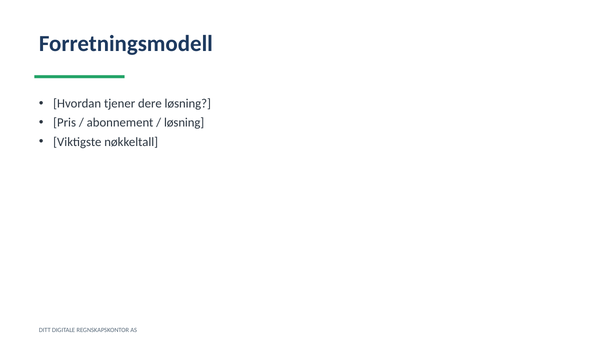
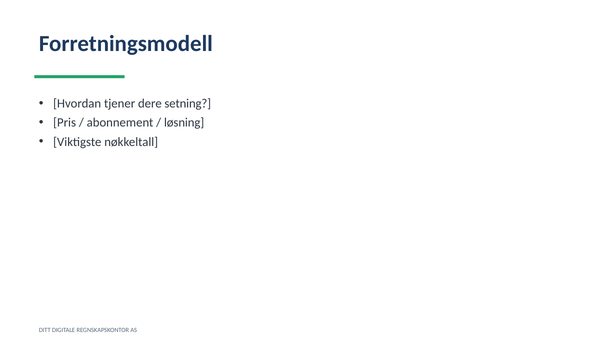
dere løsning: løsning -> setning (188, 103)
